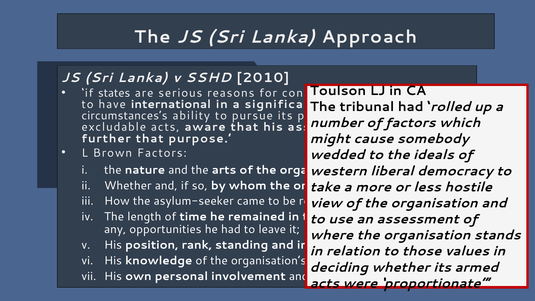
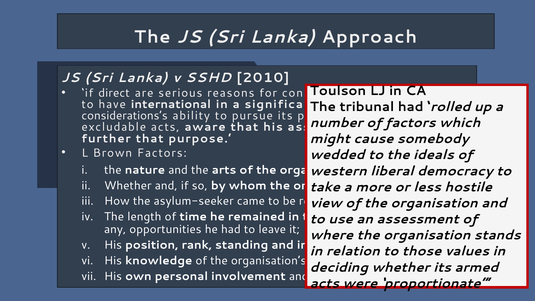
states: states -> direct (114, 93)
circumstances’s: circumstances’s -> considerations’s (125, 116)
